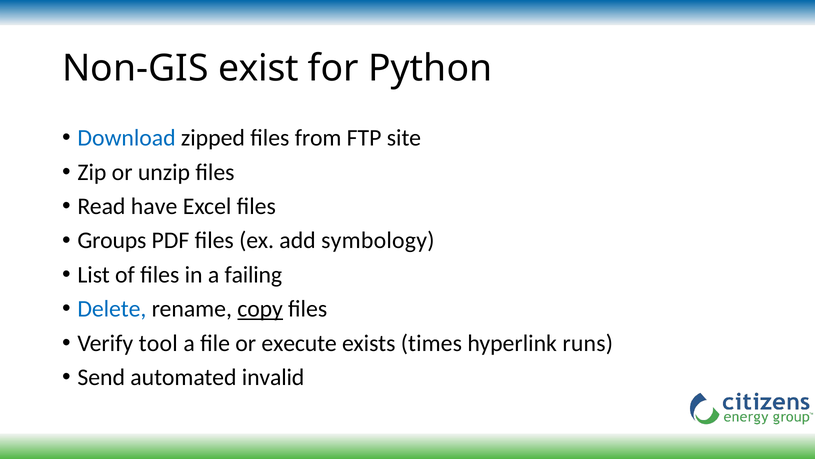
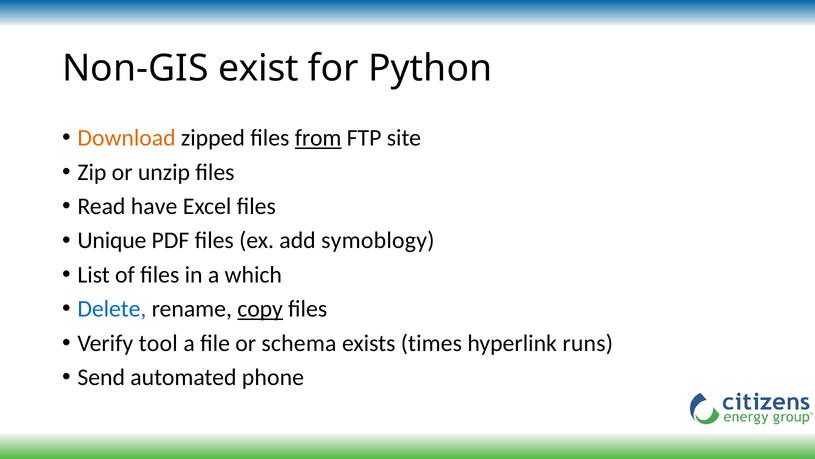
Download colour: blue -> orange (127, 138)
from underline: none -> present (318, 138)
Groups: Groups -> Unique (112, 240)
symbology: symbology -> symoblogy (378, 240)
failing: failing -> which (253, 274)
execute: execute -> schema (299, 343)
invalid: invalid -> phone (273, 377)
